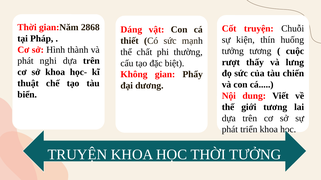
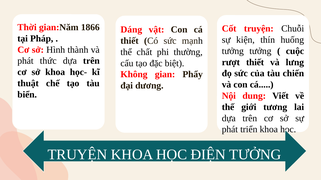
2868: 2868 -> 1866 (90, 27)
tưởng tương: tương -> tưởng (260, 51)
nghi: nghi -> thức (48, 61)
rượt thấy: thấy -> thiết (255, 62)
HỌC THỜI: THỜI -> ĐIỆN (208, 155)
